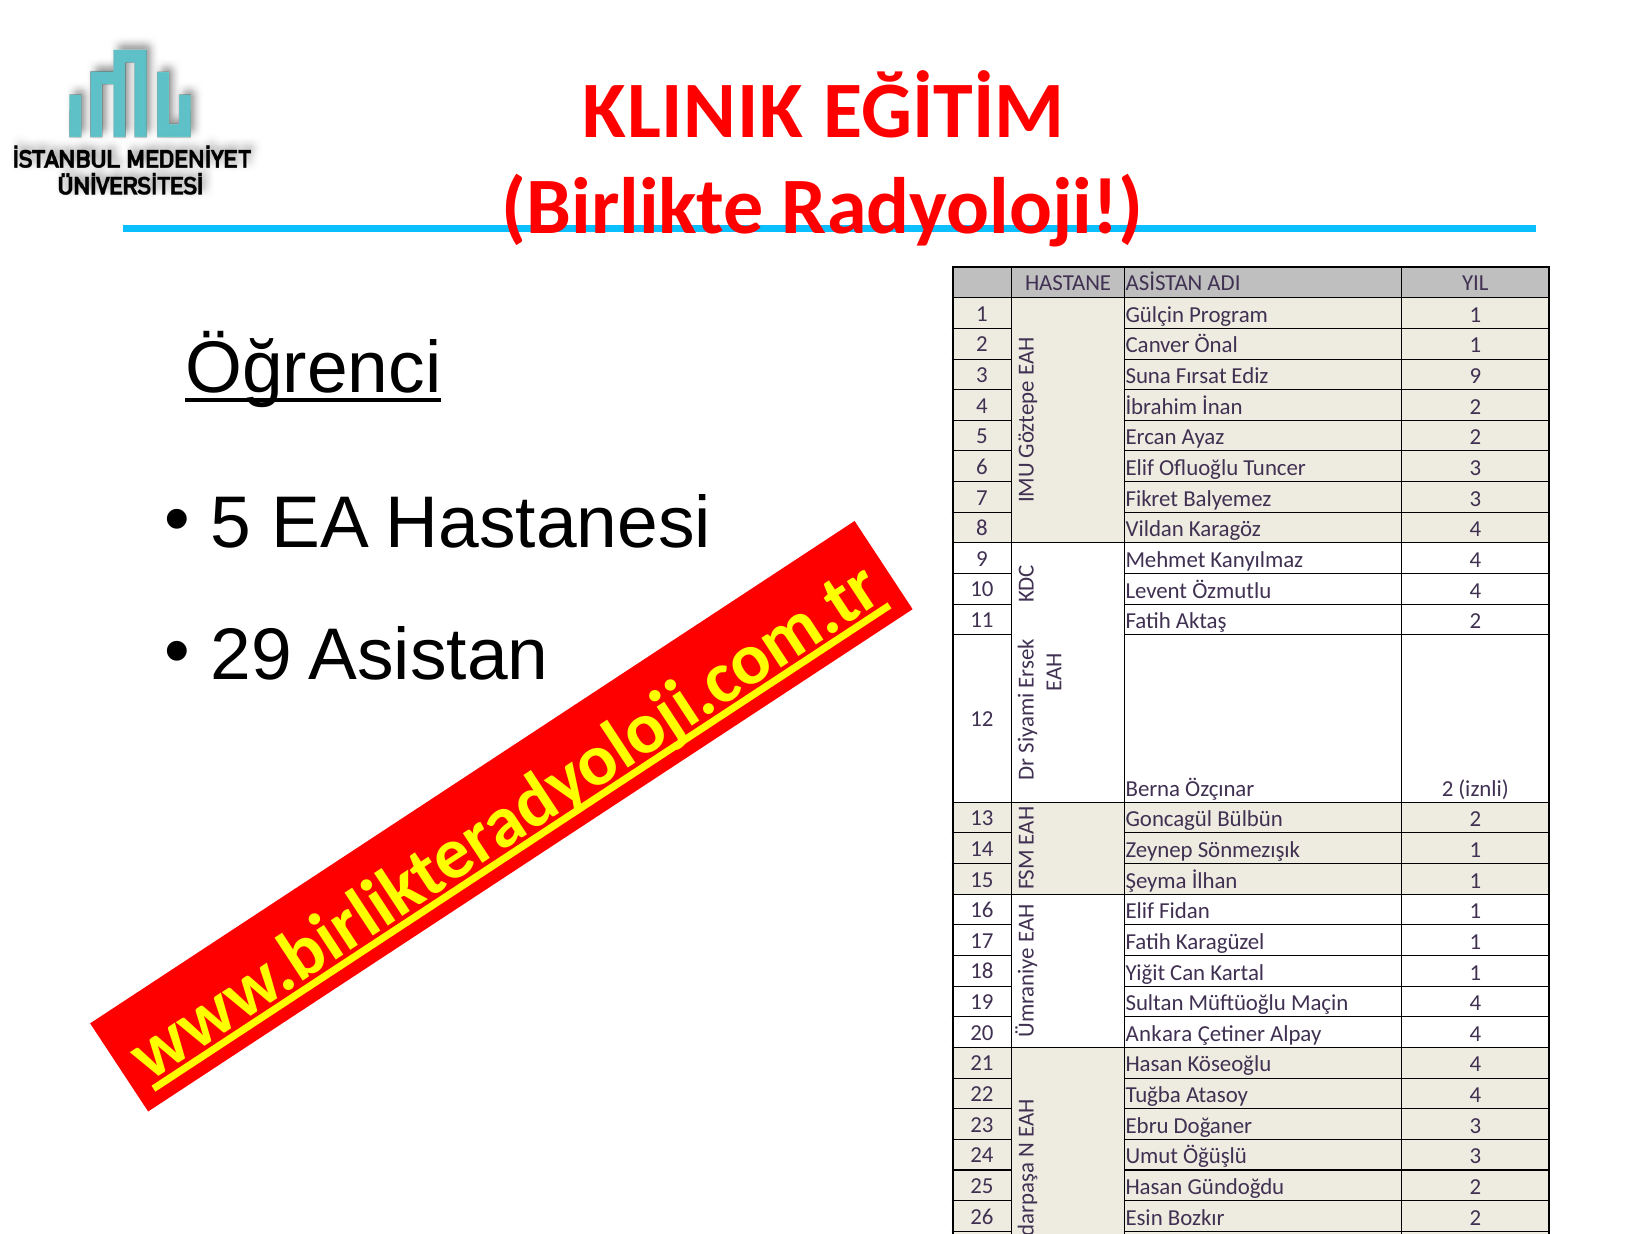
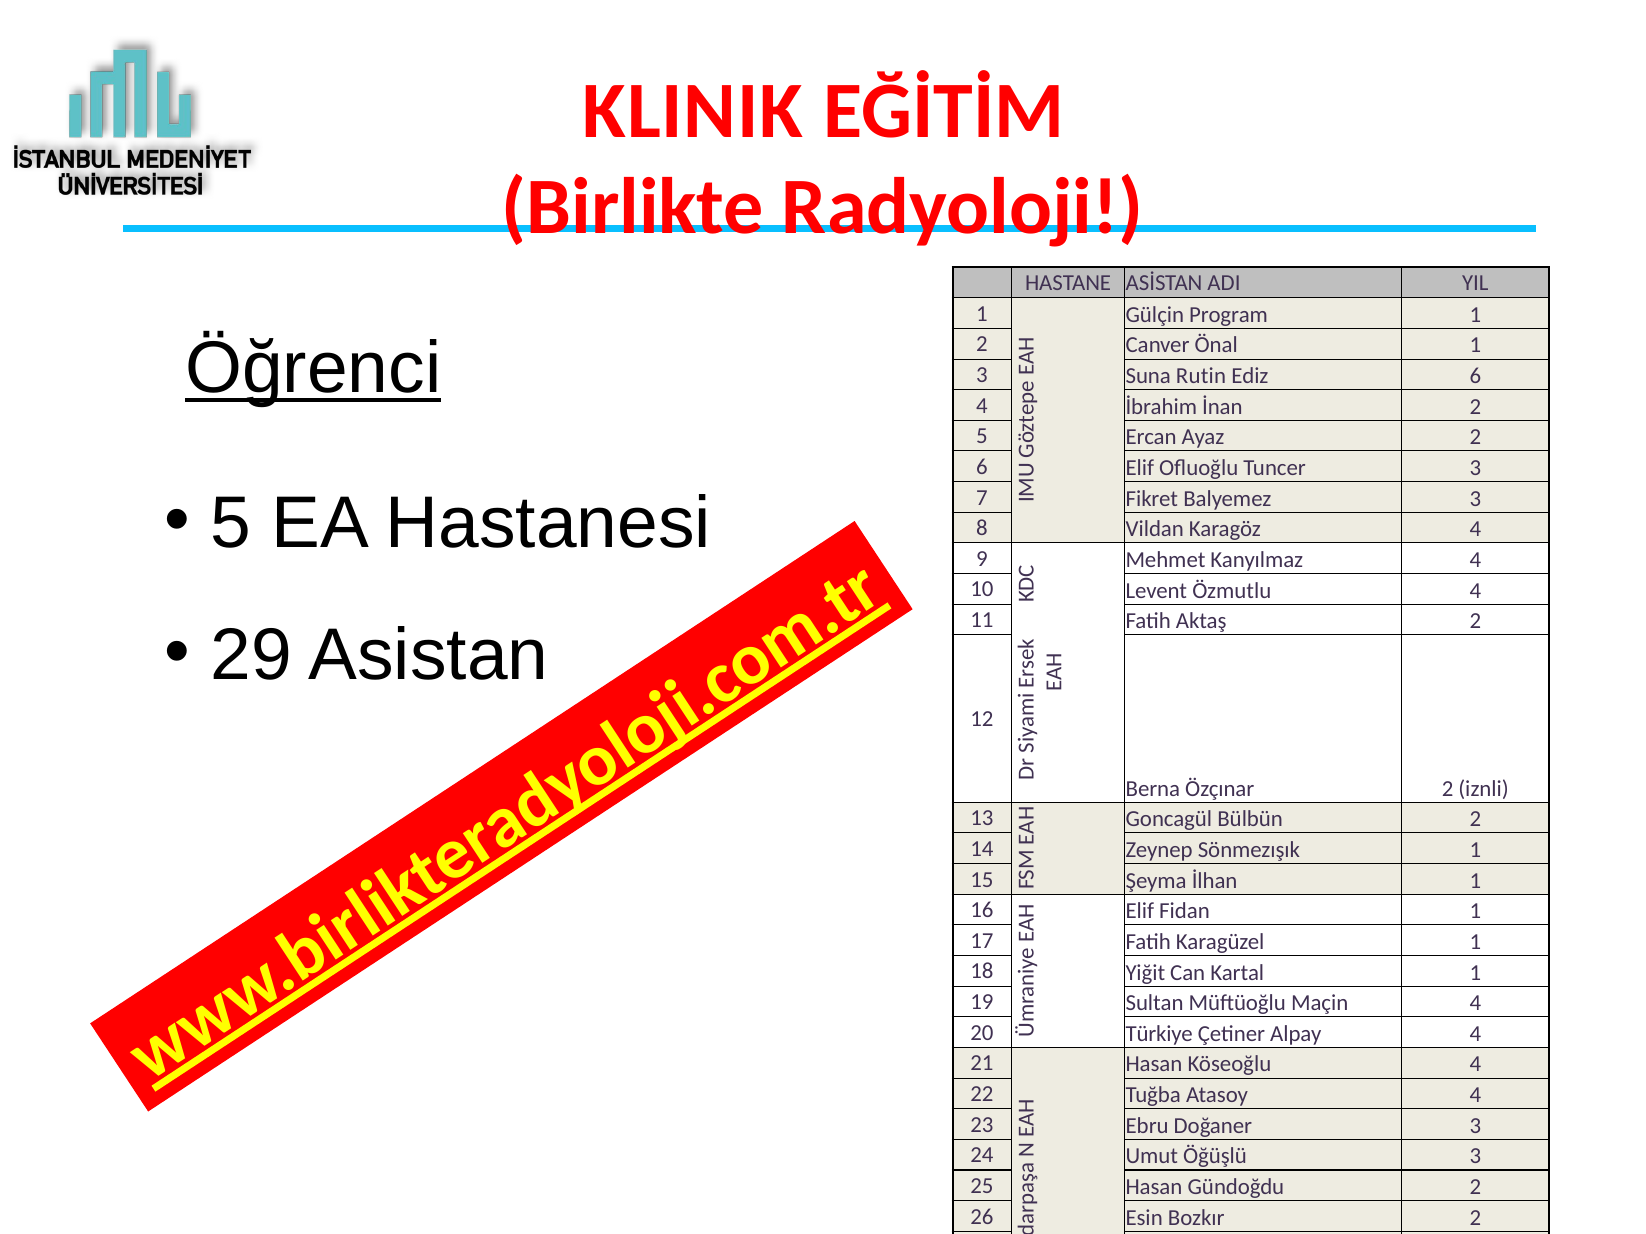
Fırsat: Fırsat -> Rutin (1201, 376)
Ediz 9: 9 -> 6 (1475, 376)
Ankara: Ankara -> Türkiye (1159, 1034)
